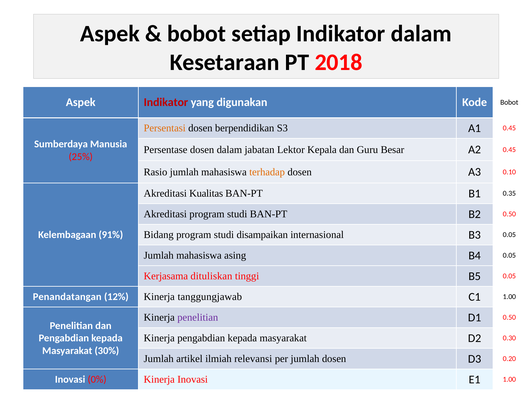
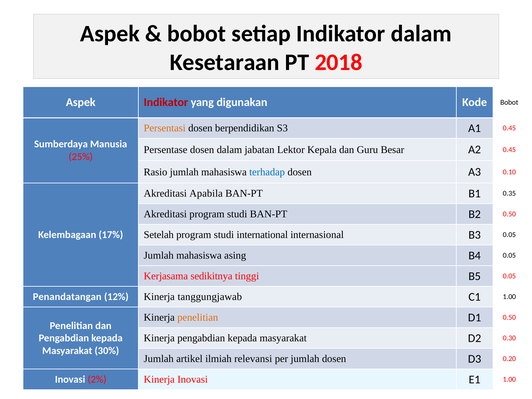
terhadap colour: orange -> blue (267, 172)
Kualitas: Kualitas -> Apabila (206, 193)
Bidang: Bidang -> Setelah (159, 235)
disampaikan: disampaikan -> international (262, 235)
91%: 91% -> 17% (111, 235)
dituliskan: dituliskan -> sedikitnya (212, 276)
penelitian colour: purple -> orange (198, 317)
0%: 0% -> 2% (97, 380)
